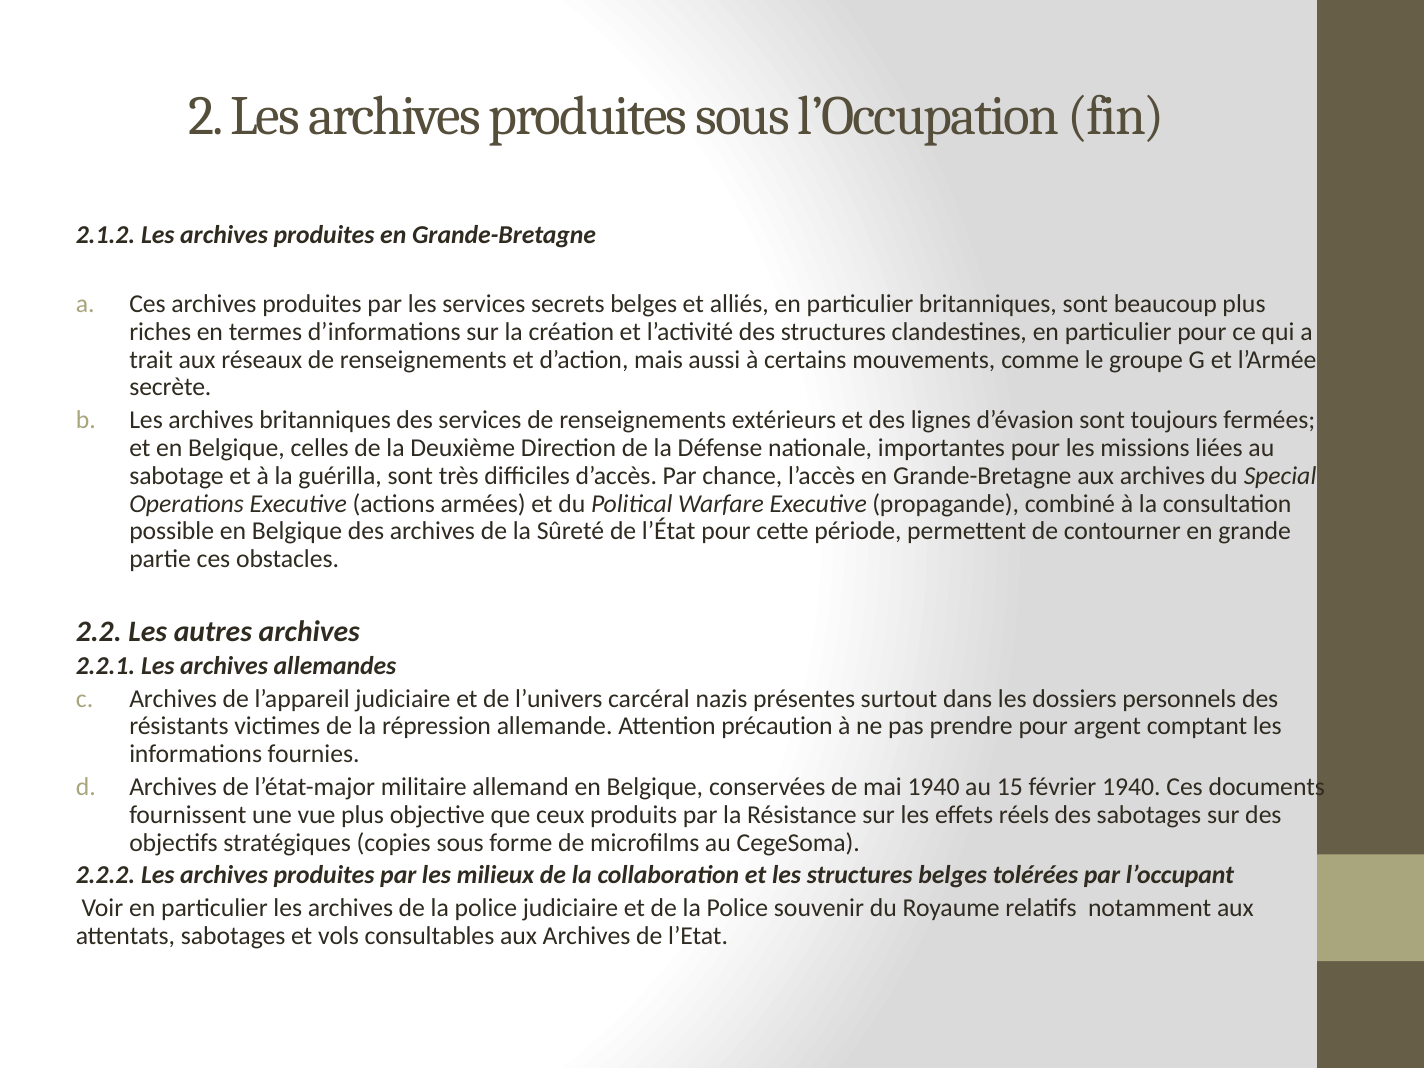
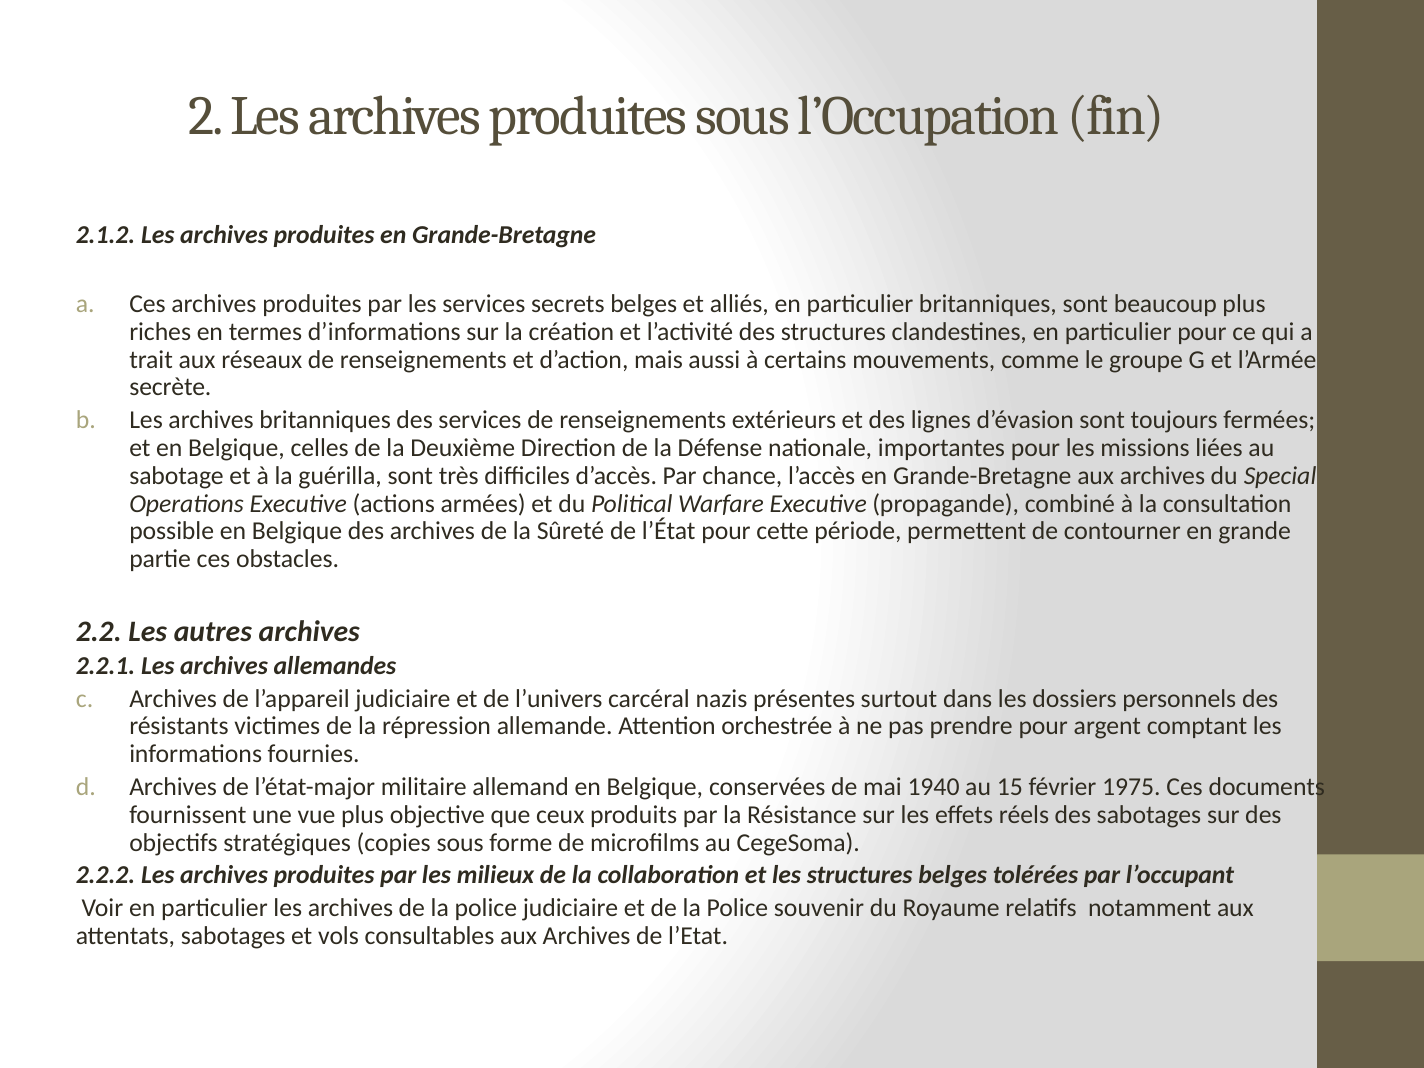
précaution: précaution -> orchestrée (777, 726)
février 1940: 1940 -> 1975 (1131, 787)
